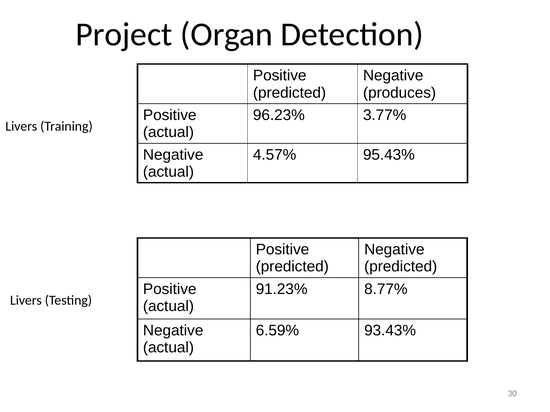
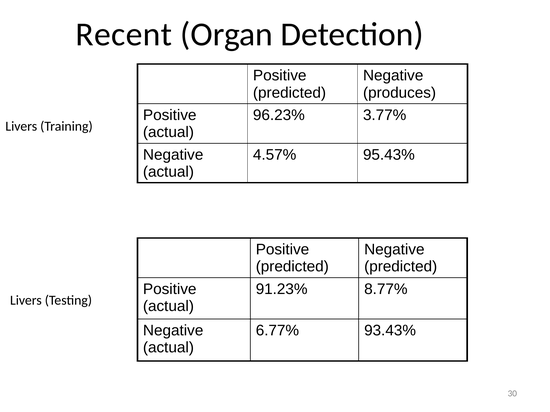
Project: Project -> Recent (124, 34)
6.59%: 6.59% -> 6.77% (277, 331)
